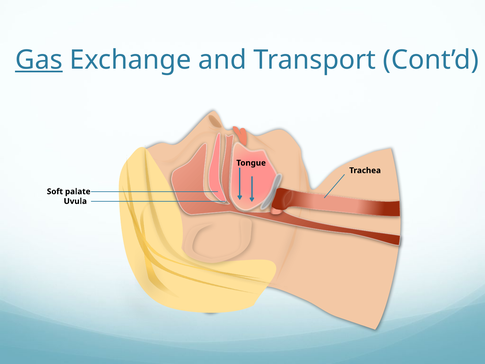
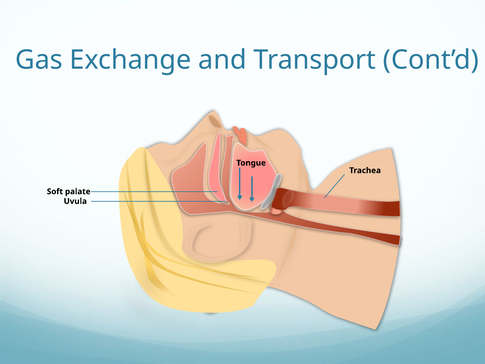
Gas underline: present -> none (39, 60)
